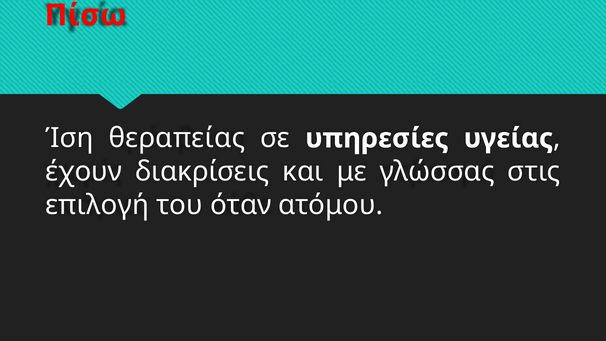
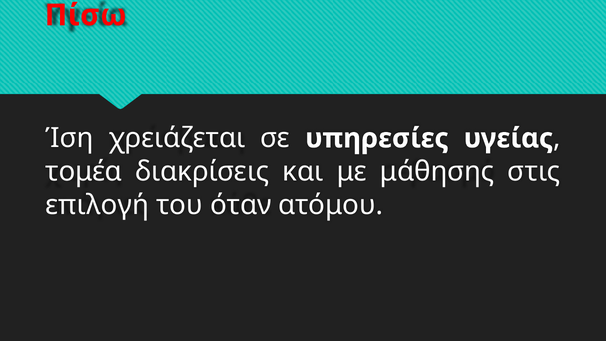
θεραπείας: θεραπείας -> χρειάζεται (177, 138)
έχουν: έχουν -> τομέα (84, 172)
γλώσσας: γλώσσας -> μάθησης (437, 172)
